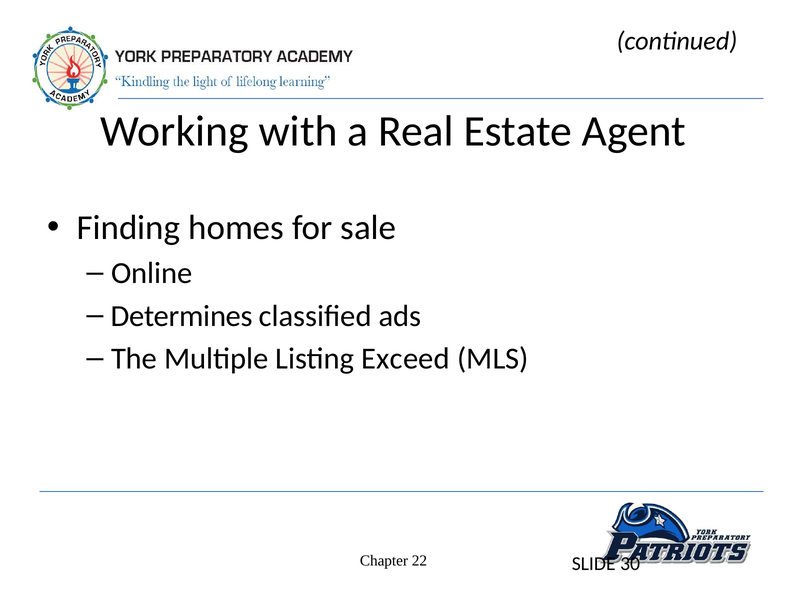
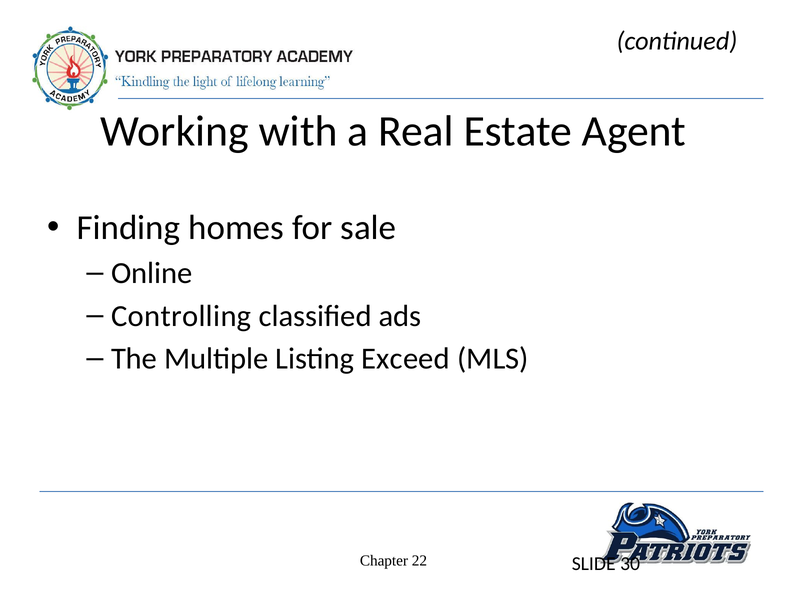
Determines: Determines -> Controlling (181, 316)
